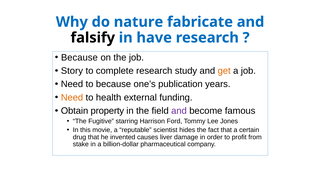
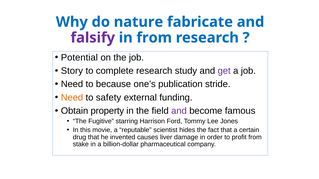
falsify colour: black -> purple (93, 38)
in have: have -> from (154, 38)
Because: Because -> Potential (79, 58)
get colour: orange -> purple (224, 71)
years: years -> stride (218, 84)
health: health -> safety (109, 98)
